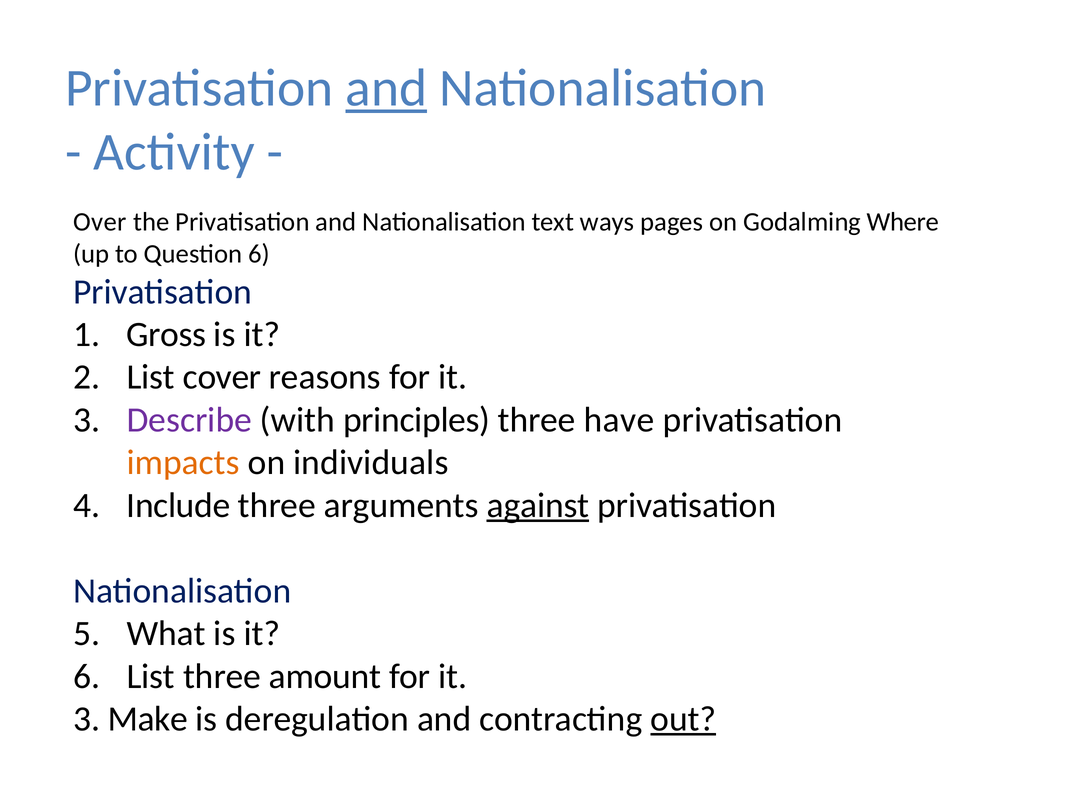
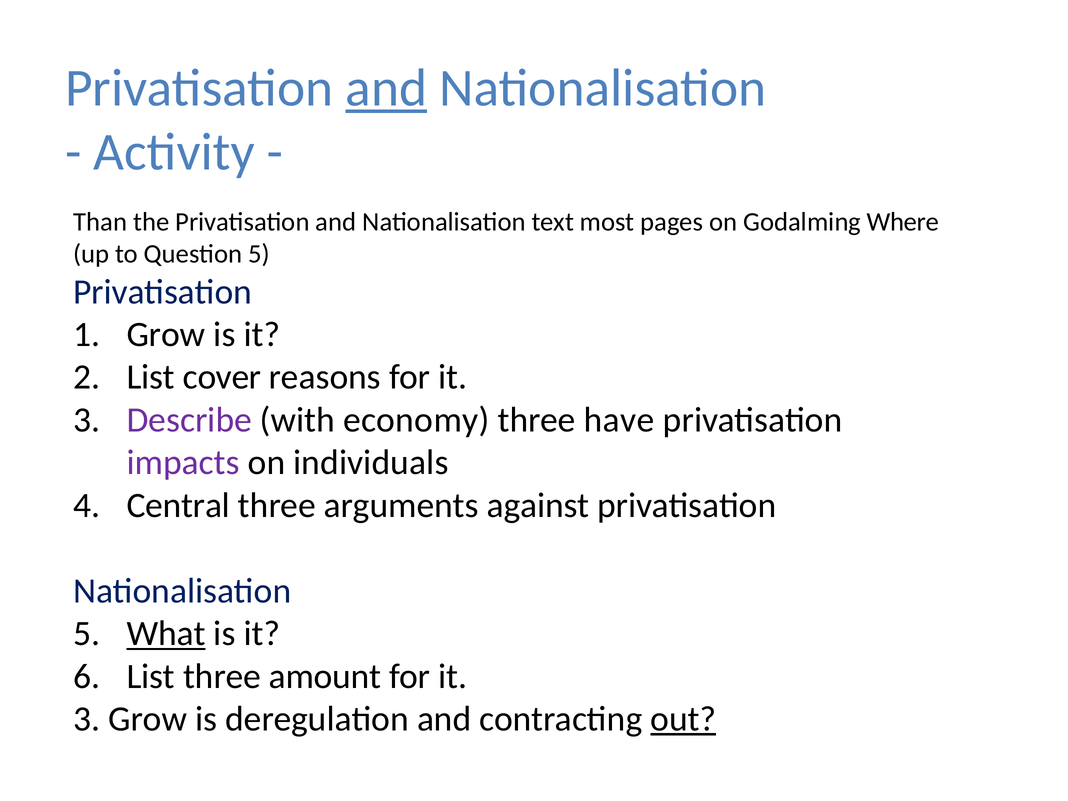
Over: Over -> Than (100, 222)
ways: ways -> most (607, 222)
Question 6: 6 -> 5 (259, 254)
Gross: Gross -> Grow (166, 335)
principles: principles -> economy (416, 420)
impacts colour: orange -> purple (183, 463)
Include: Include -> Central (178, 505)
against underline: present -> none (538, 505)
What underline: none -> present (166, 634)
3 Make: Make -> Grow (148, 719)
